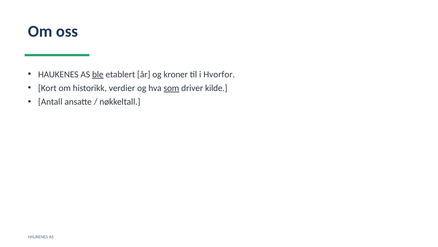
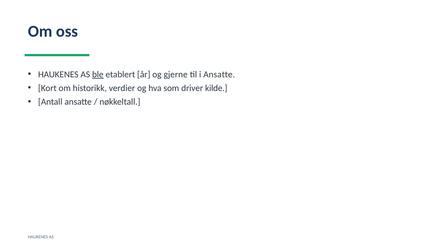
kroner: kroner -> gjerne (176, 74)
i Hvorfor: Hvorfor -> Ansatte (219, 74)
som underline: present -> none (171, 88)
